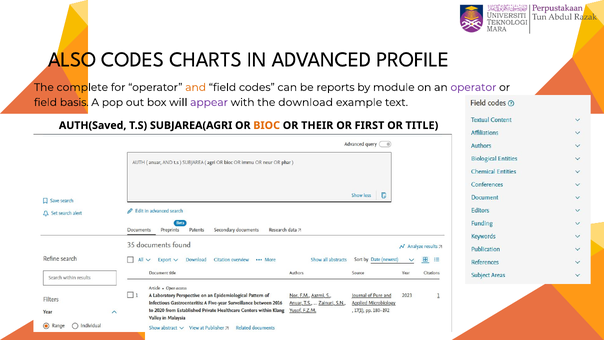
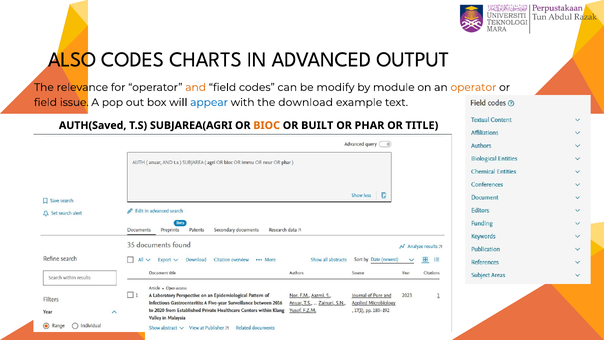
PROFILE: PROFILE -> OUTPUT (413, 59)
complete: complete -> relevance (82, 87)
reports: reports -> modify (335, 87)
operator colour: purple -> orange (473, 87)
basis: basis -> issue (74, 102)
appear colour: purple -> blue (209, 102)
THEIR: THEIR -> BUILT (317, 125)
FIRST: FIRST -> PHAR (369, 125)
